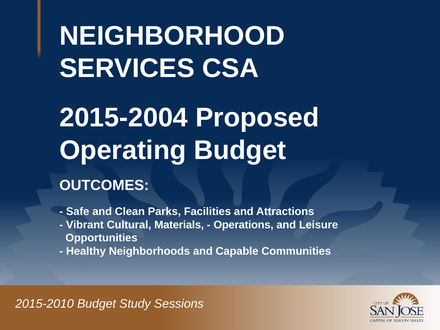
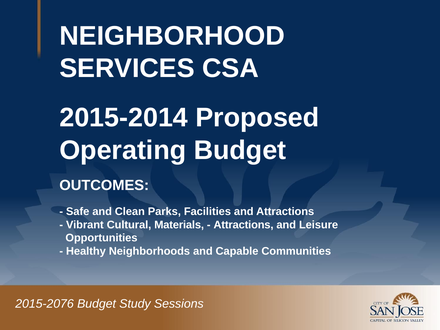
2015-2004: 2015-2004 -> 2015-2014 (124, 118)
Operations: Operations -> Attractions (243, 225)
2015-2010: 2015-2010 -> 2015-2076 (45, 304)
